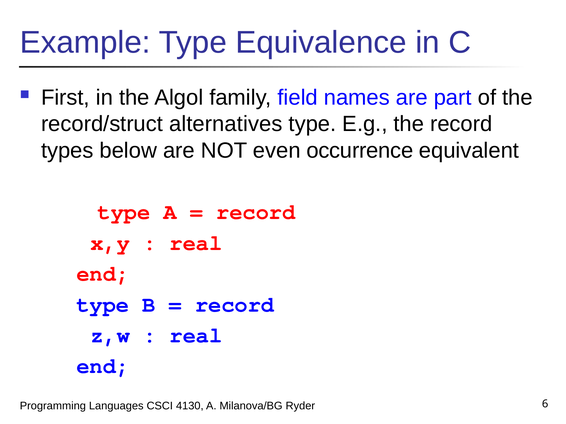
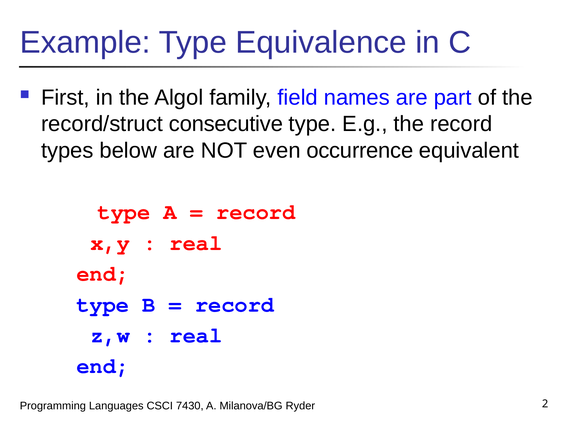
alternatives: alternatives -> consecutive (226, 124)
4130: 4130 -> 7430 (190, 406)
6: 6 -> 2 (545, 404)
